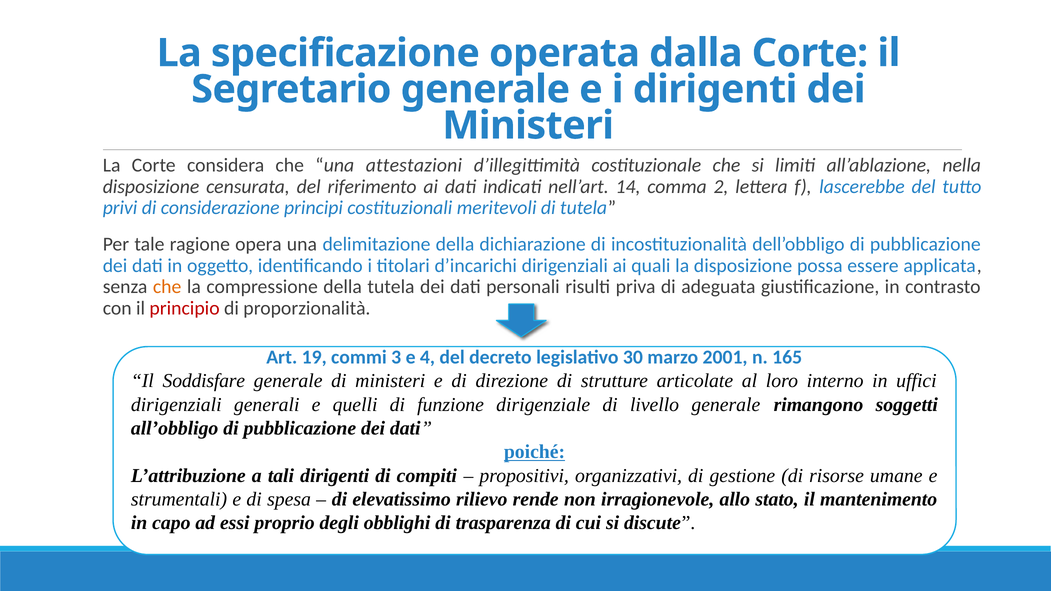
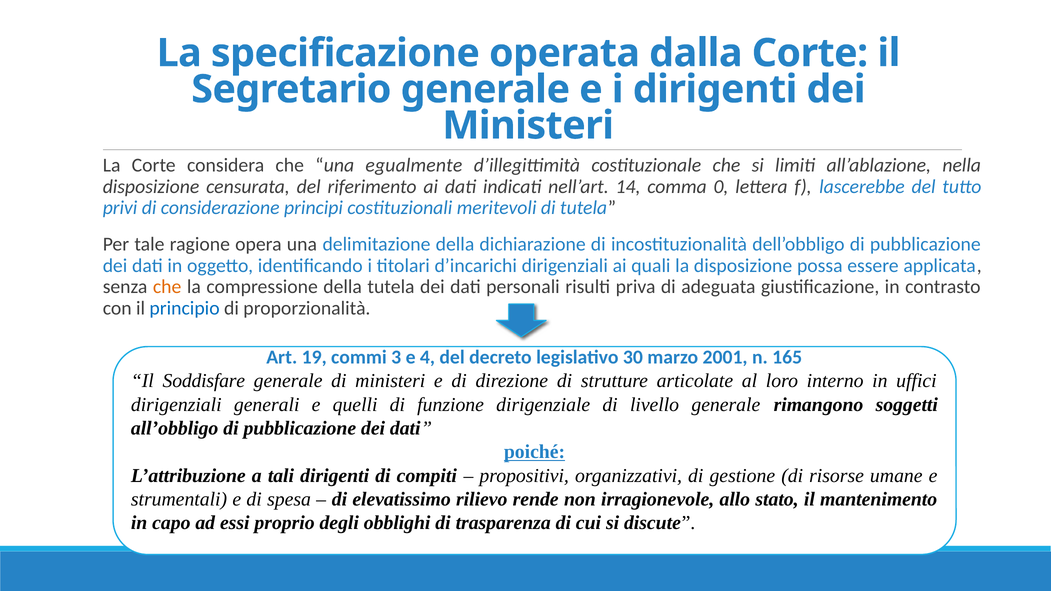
attestazioni: attestazioni -> egualmente (414, 165)
2: 2 -> 0 (721, 187)
principio colour: red -> blue (185, 308)
